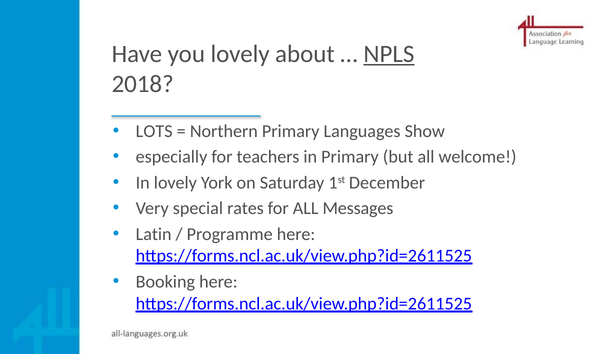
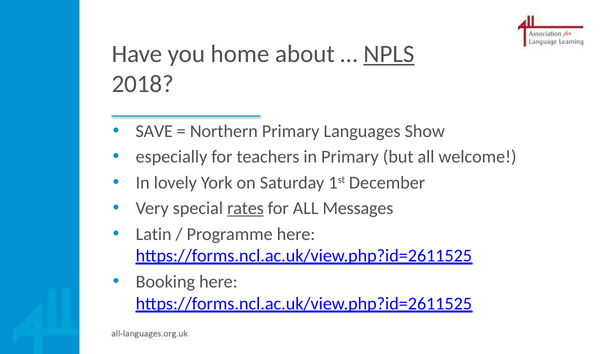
you lovely: lovely -> home (240, 54)
LOTS: LOTS -> SAVE (154, 131)
rates underline: none -> present (245, 209)
